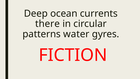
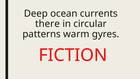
water: water -> warm (76, 34)
